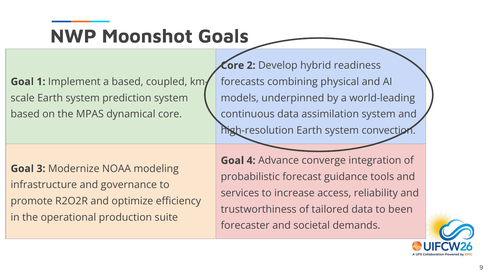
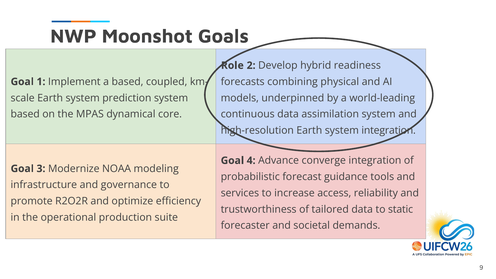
Core: Core -> Role (232, 65)
system convection: convection -> integration (389, 130)
been: been -> static (401, 209)
